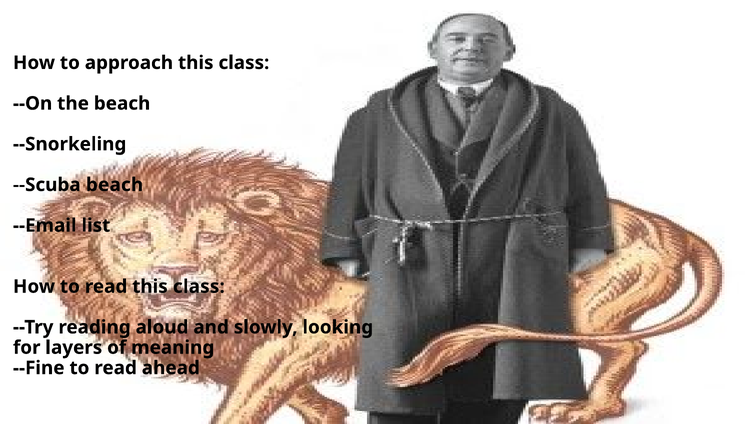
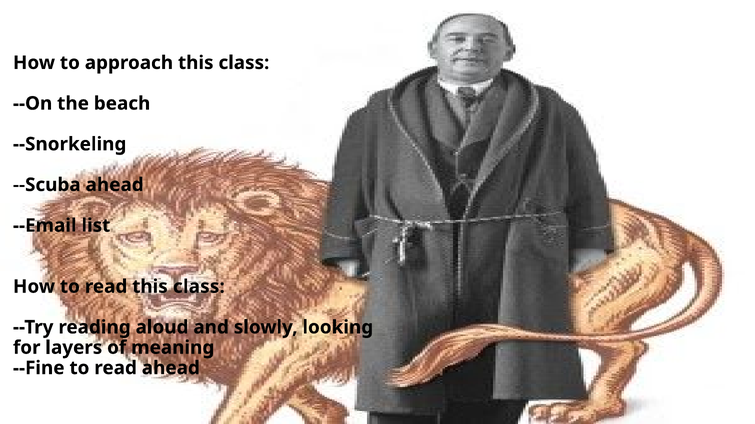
--Scuba beach: beach -> ahead (115, 185)
